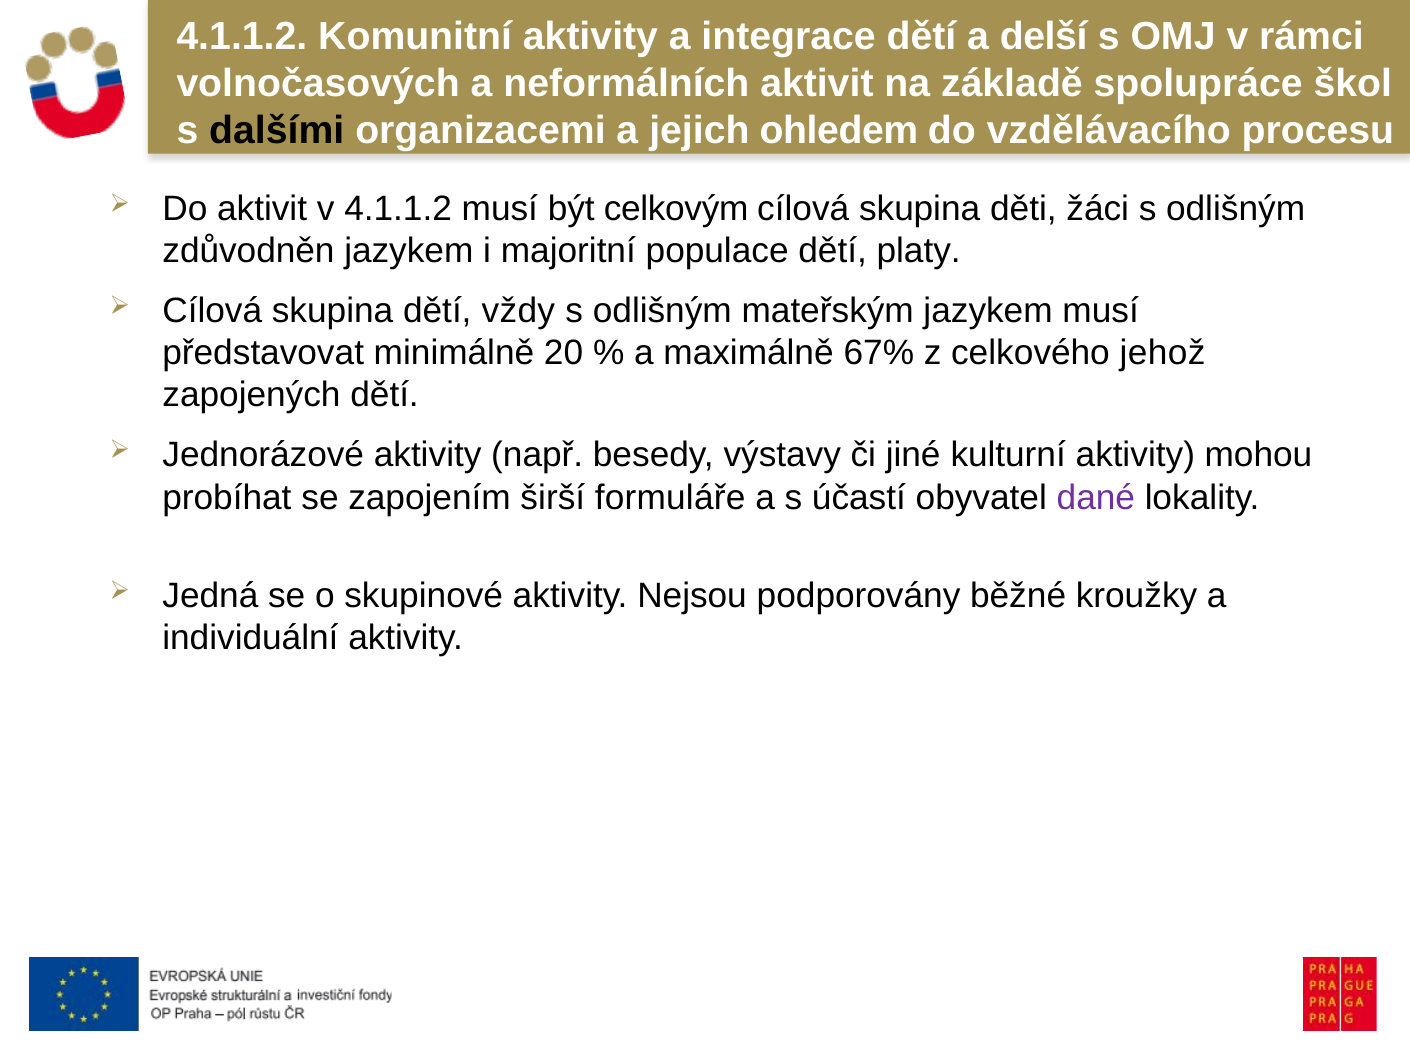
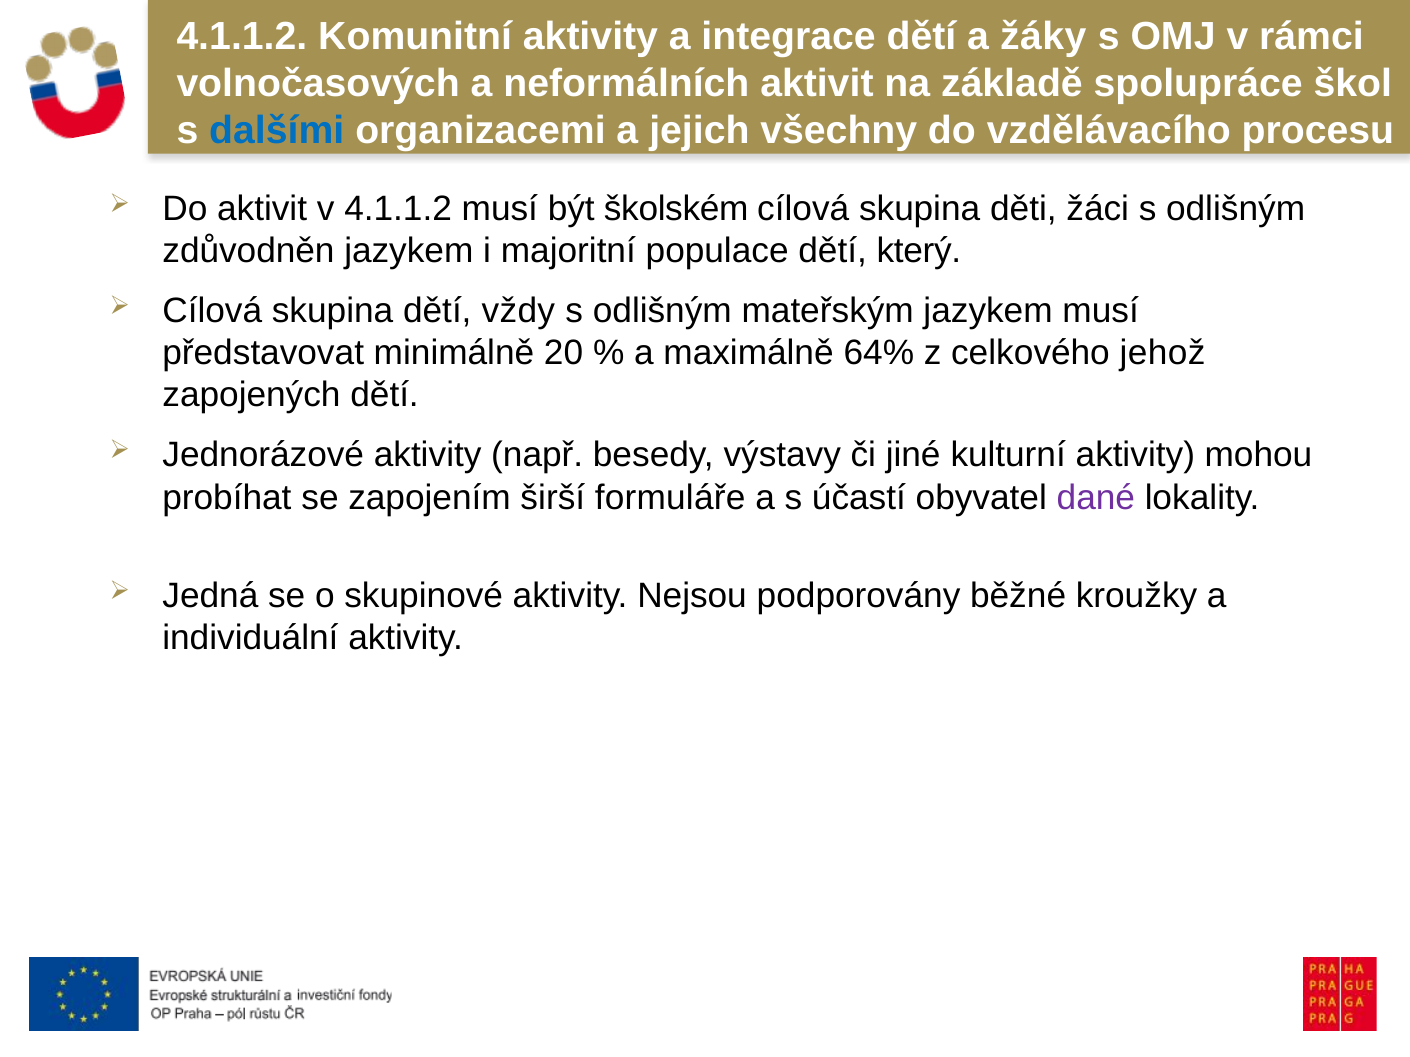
delší: delší -> žáky (1043, 37)
dalšími colour: black -> blue (277, 131)
ohledem: ohledem -> všechny (839, 131)
celkovým: celkovým -> školském (676, 209)
platy: platy -> který (919, 251)
67%: 67% -> 64% (879, 353)
